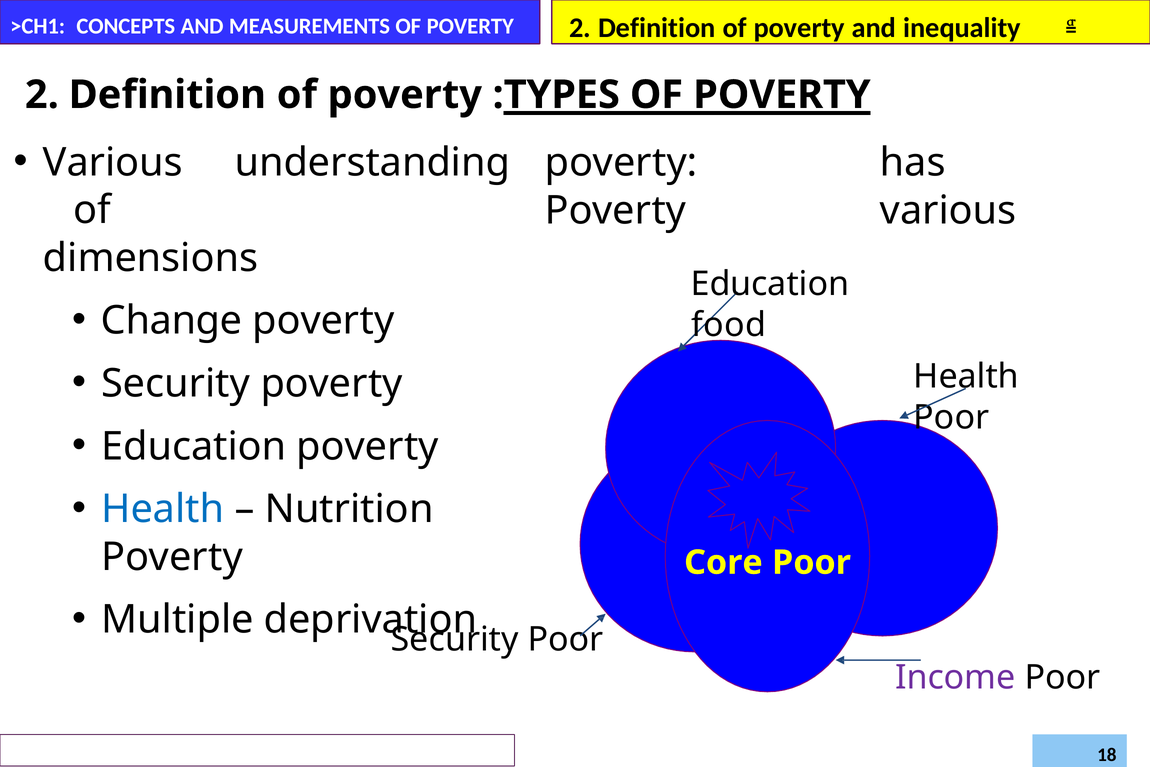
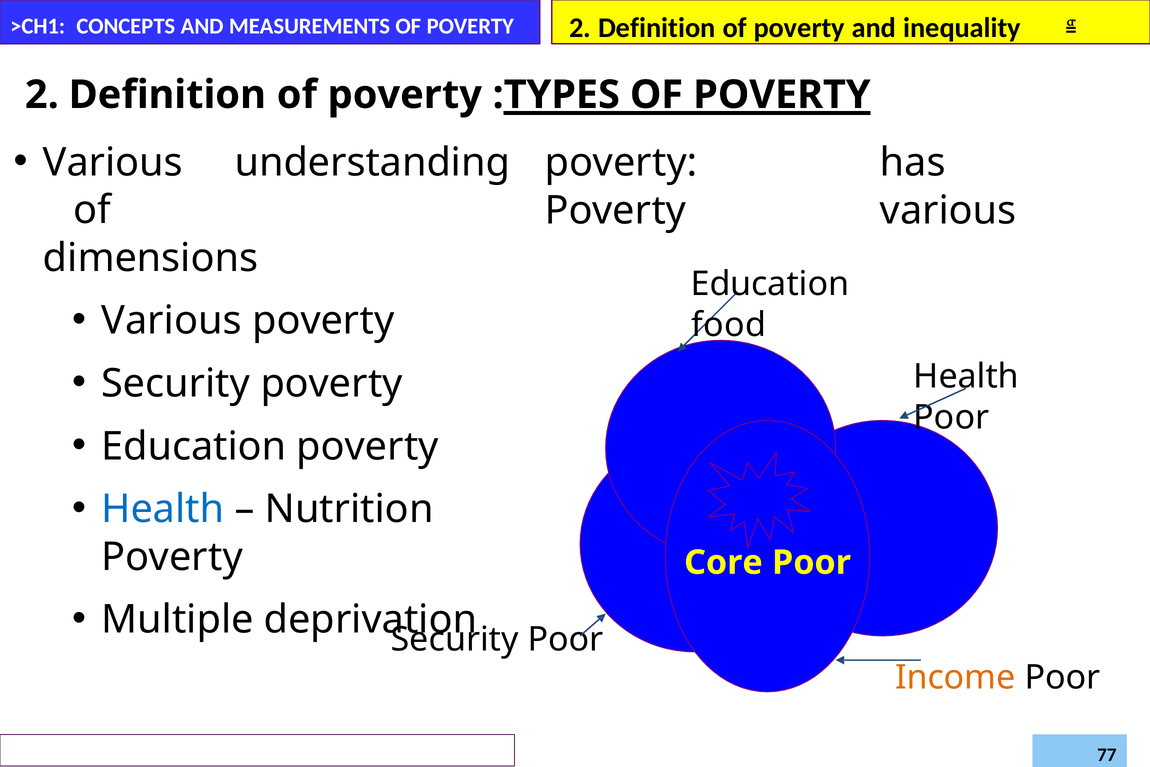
Change: Change -> Various (171, 321)
Income colour: purple -> orange (955, 677)
18: 18 -> 77 (1107, 755)
